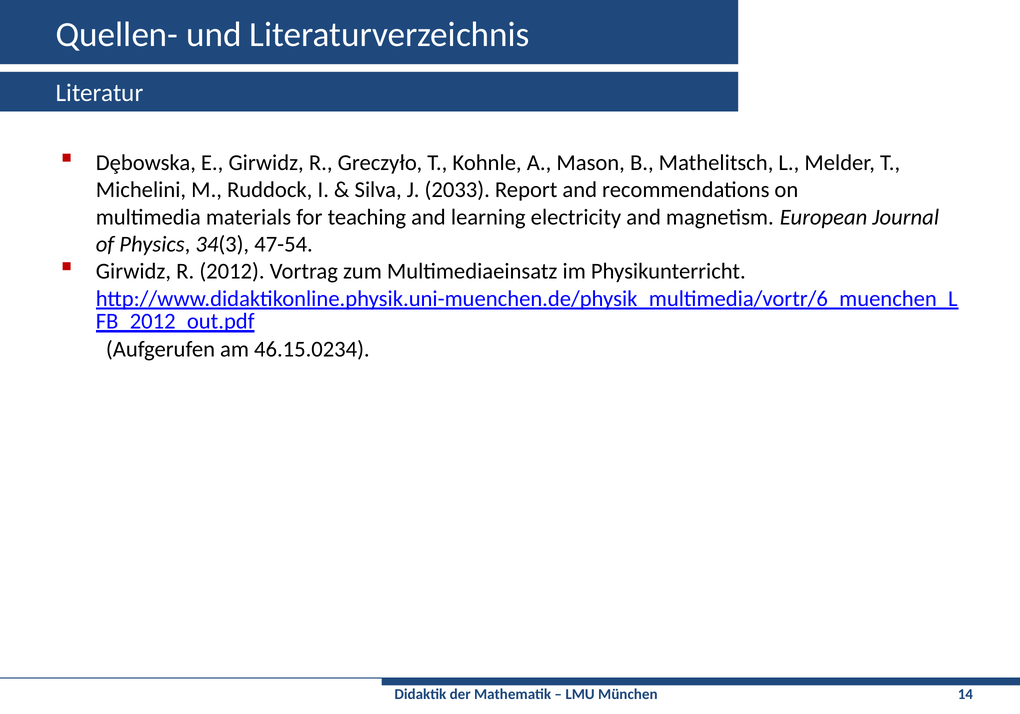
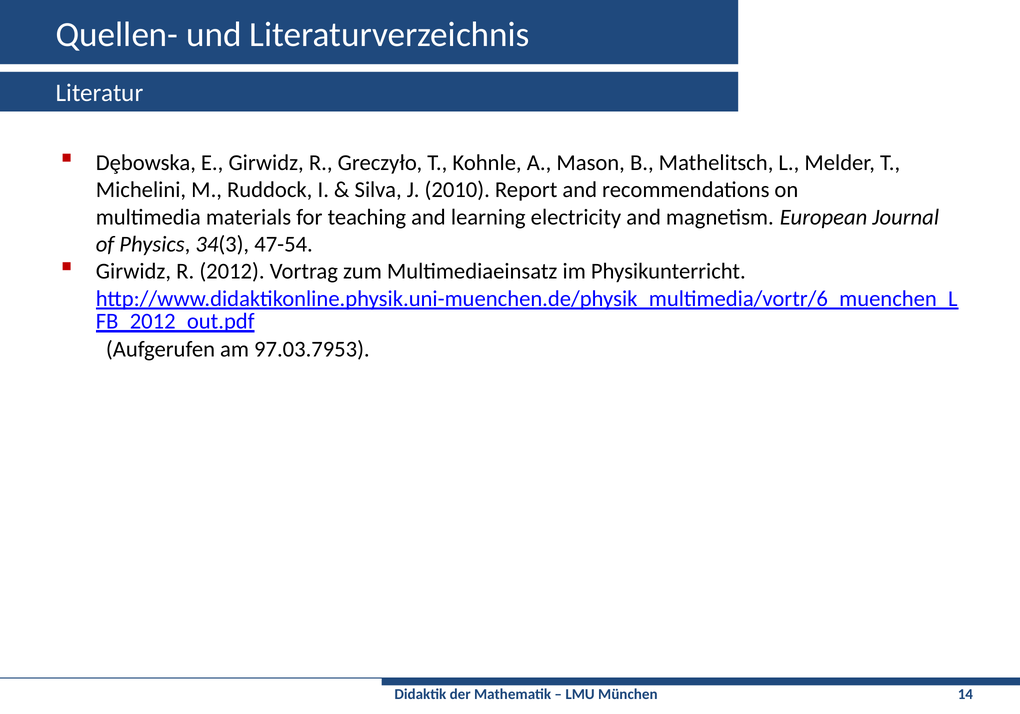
2033: 2033 -> 2010 (457, 190)
46.15.0234: 46.15.0234 -> 97.03.7953 (312, 349)
